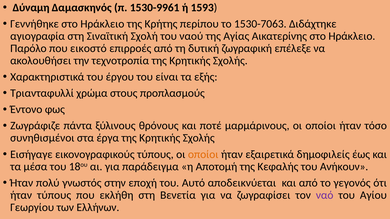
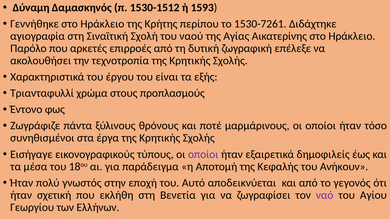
1530-9961: 1530-9961 -> 1530-1512 (155, 8)
1530-7063: 1530-7063 -> 1530-7261 (260, 24)
εικοστό: εικοστό -> αρκετές (88, 48)
οποίοι colour: orange -> purple (203, 155)
ήταν τύπους: τύπους -> σχετική (54, 195)
